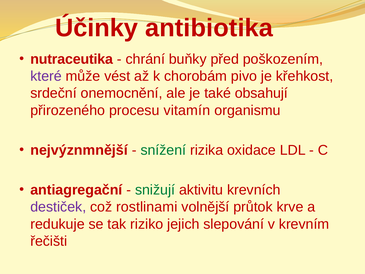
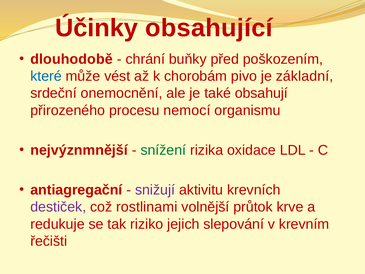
antibiotika: antibiotika -> obsahující (209, 28)
nutraceutika: nutraceutika -> dlouhodobě (72, 59)
které colour: purple -> blue (46, 76)
křehkost: křehkost -> základní (305, 76)
vitamín: vitamín -> nemocí (187, 110)
snižují colour: green -> purple (155, 190)
